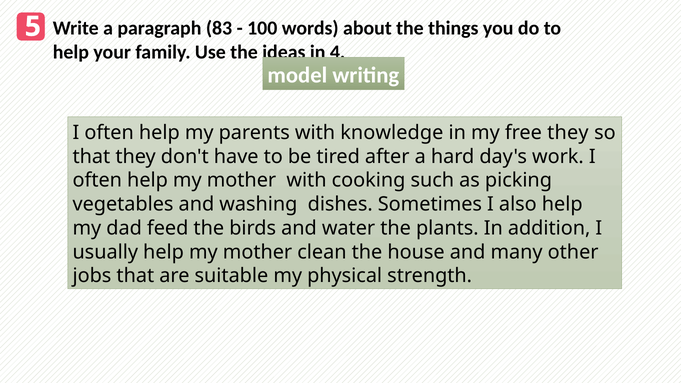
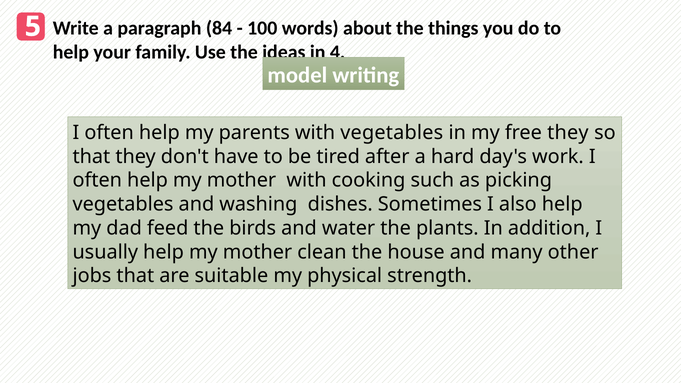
83: 83 -> 84 (219, 28)
with knowledge: knowledge -> vegetables (392, 133)
